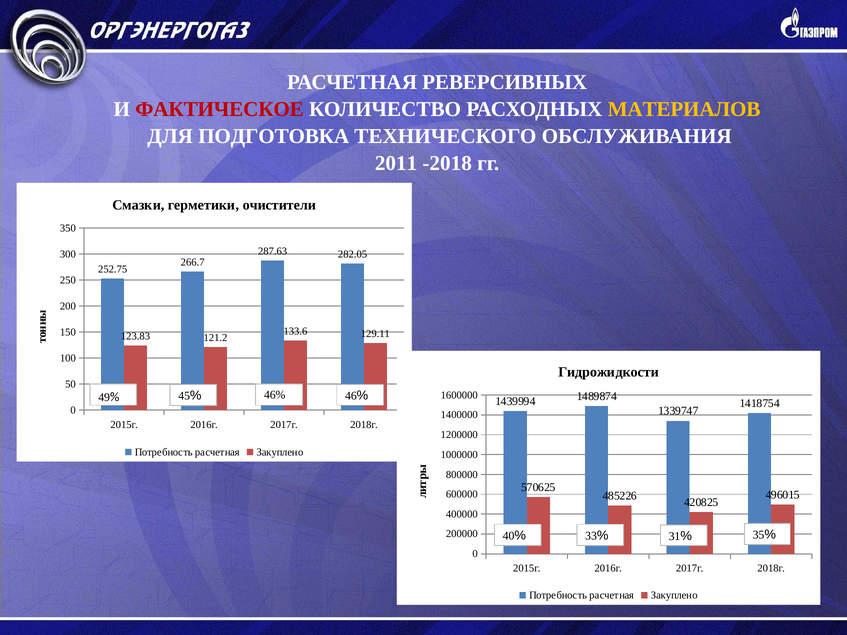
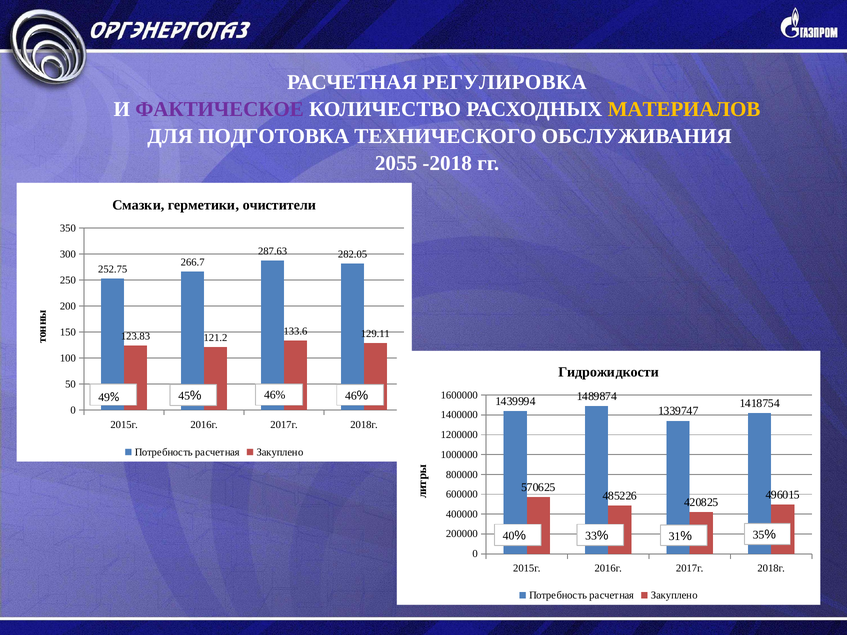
РЕВЕРСИВНЫХ: РЕВЕРСИВНЫХ -> РЕГУЛИРОВКА (504, 82)
ФАКТИЧЕСКОЕ colour: red -> purple (220, 109)
2011: 2011 -> 2055 (396, 163)
